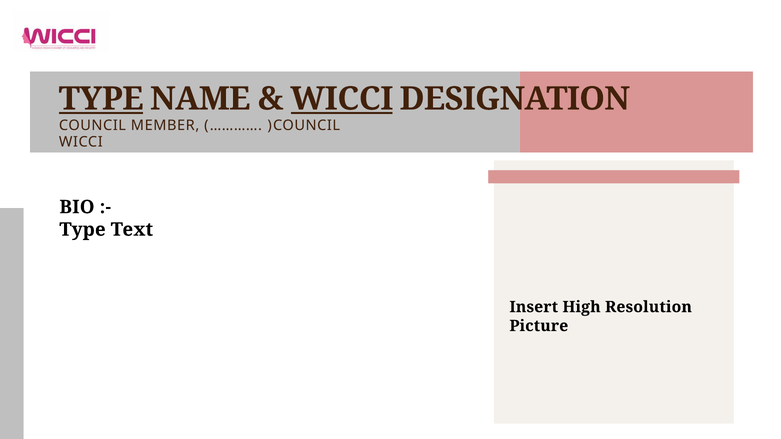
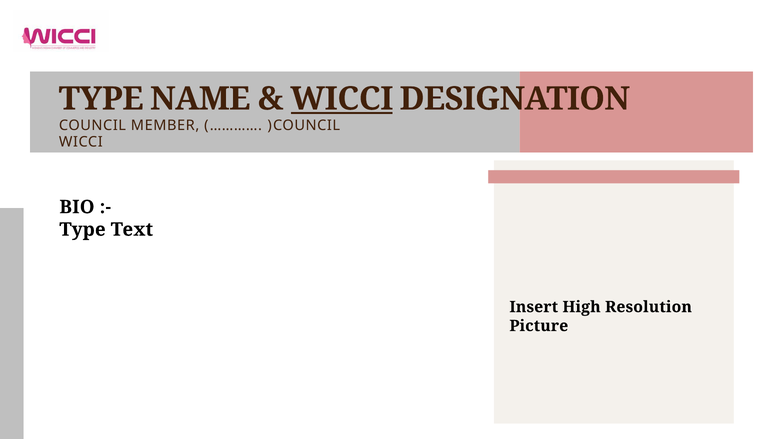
TYPE underline: present -> none (101, 99)
